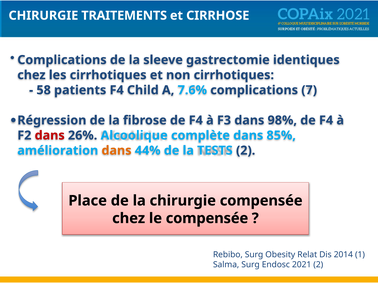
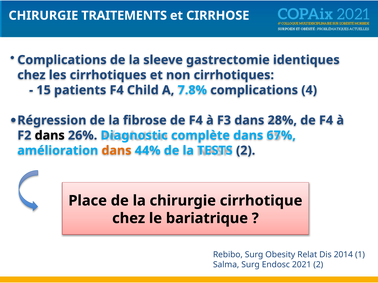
58: 58 -> 15 (44, 90)
7.6%: 7.6% -> 7.8% (192, 90)
7: 7 -> 4 (309, 90)
98%: 98% -> 28% (282, 120)
dans colour: red -> black (50, 136)
Alcoolique: Alcoolique -> Diagnostic (134, 136)
85%: 85% -> 67% (281, 136)
chirurgie compensée: compensée -> cirrhotique (261, 201)
le compensée: compensée -> bariatrique (207, 219)
